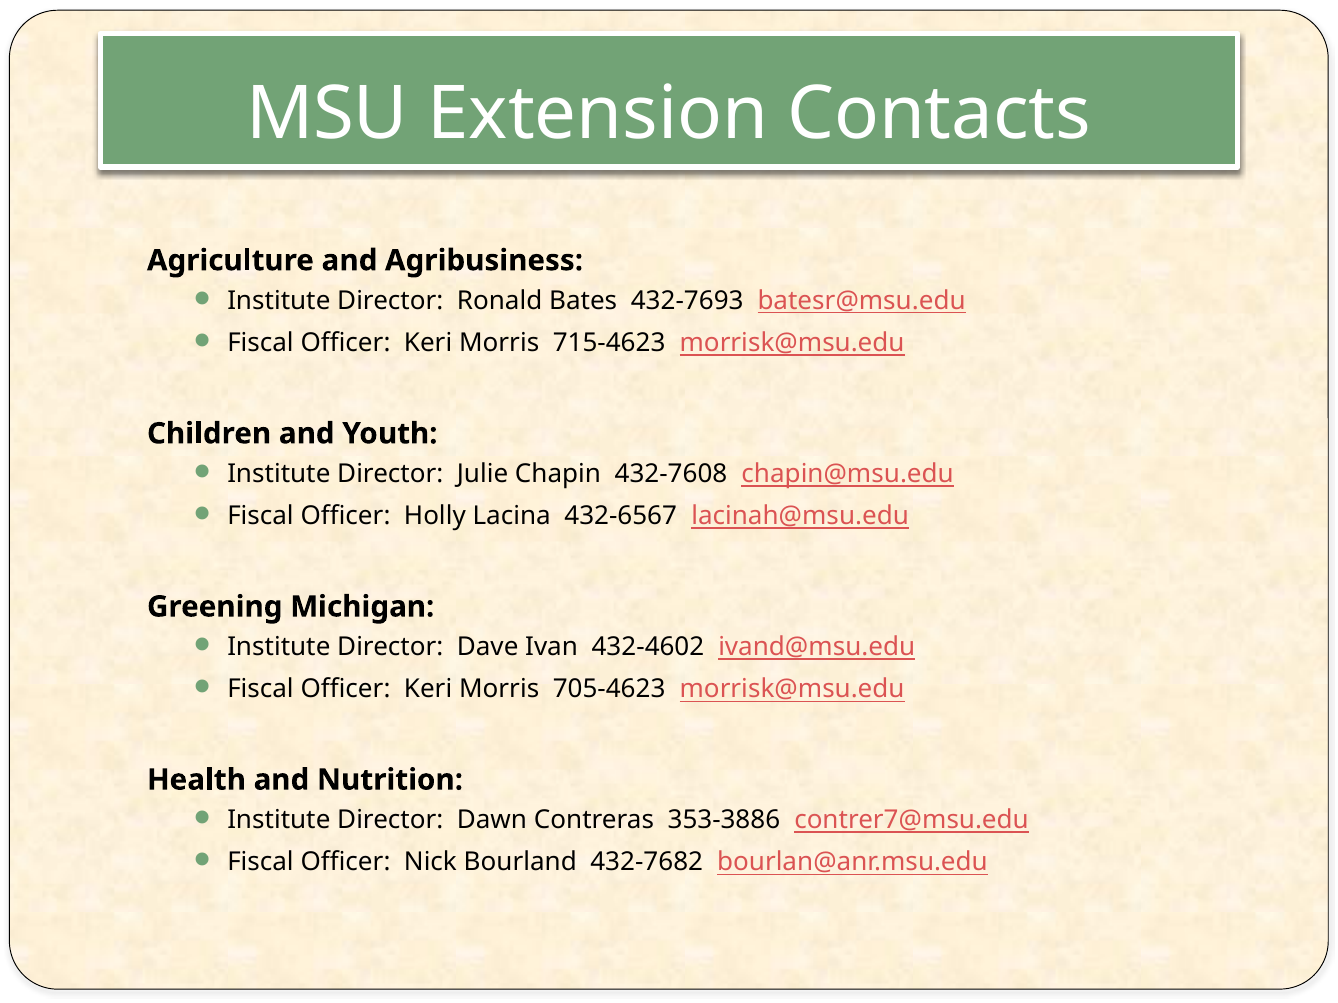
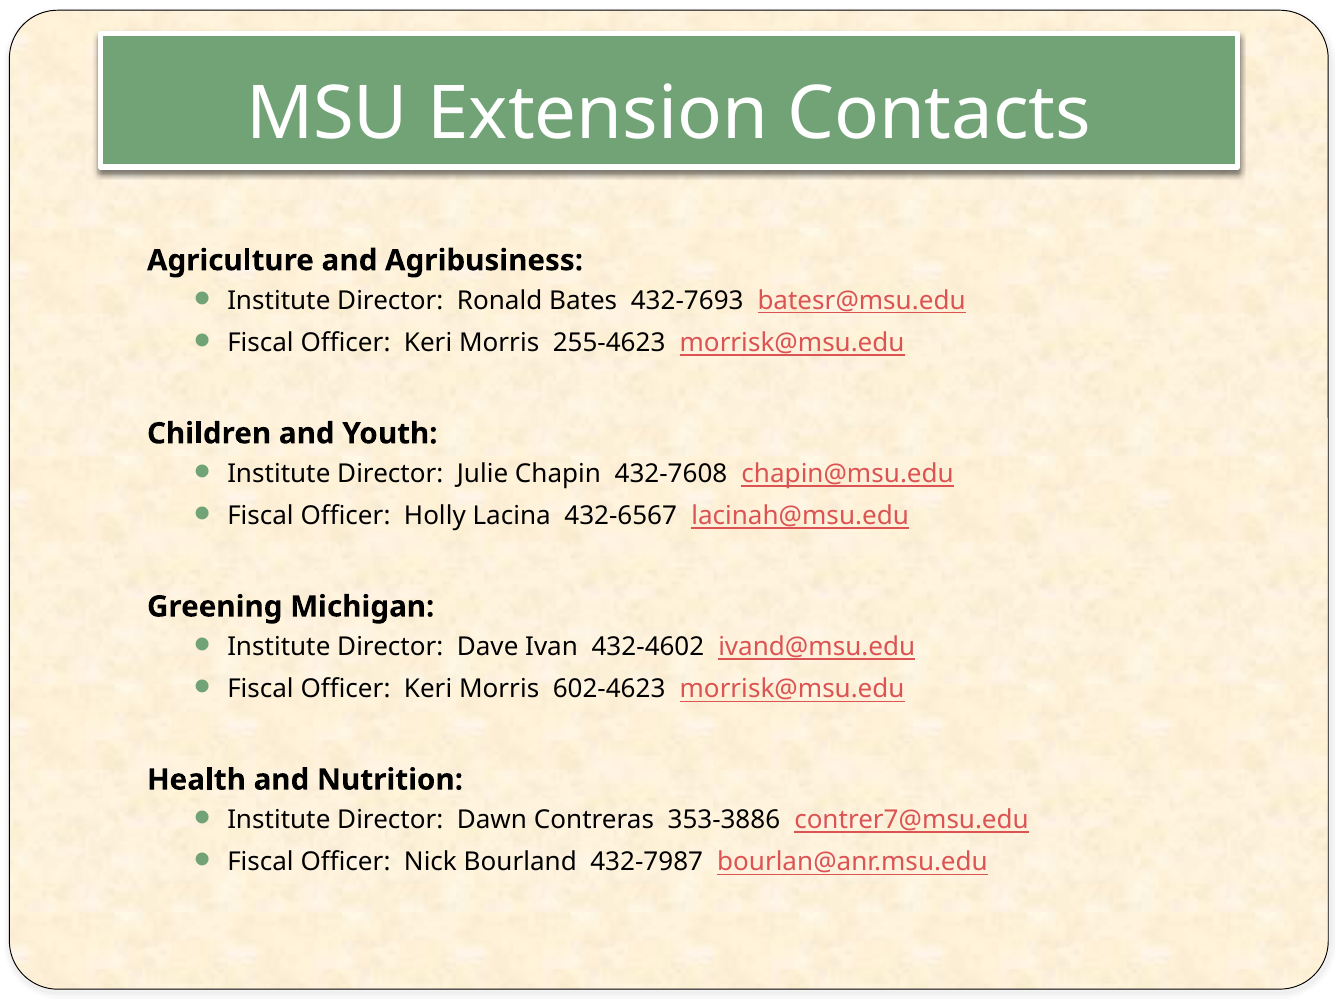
715-4623: 715-4623 -> 255-4623 (609, 343)
705-4623: 705-4623 -> 602-4623 (609, 689)
432-7682: 432-7682 -> 432-7987 (647, 863)
